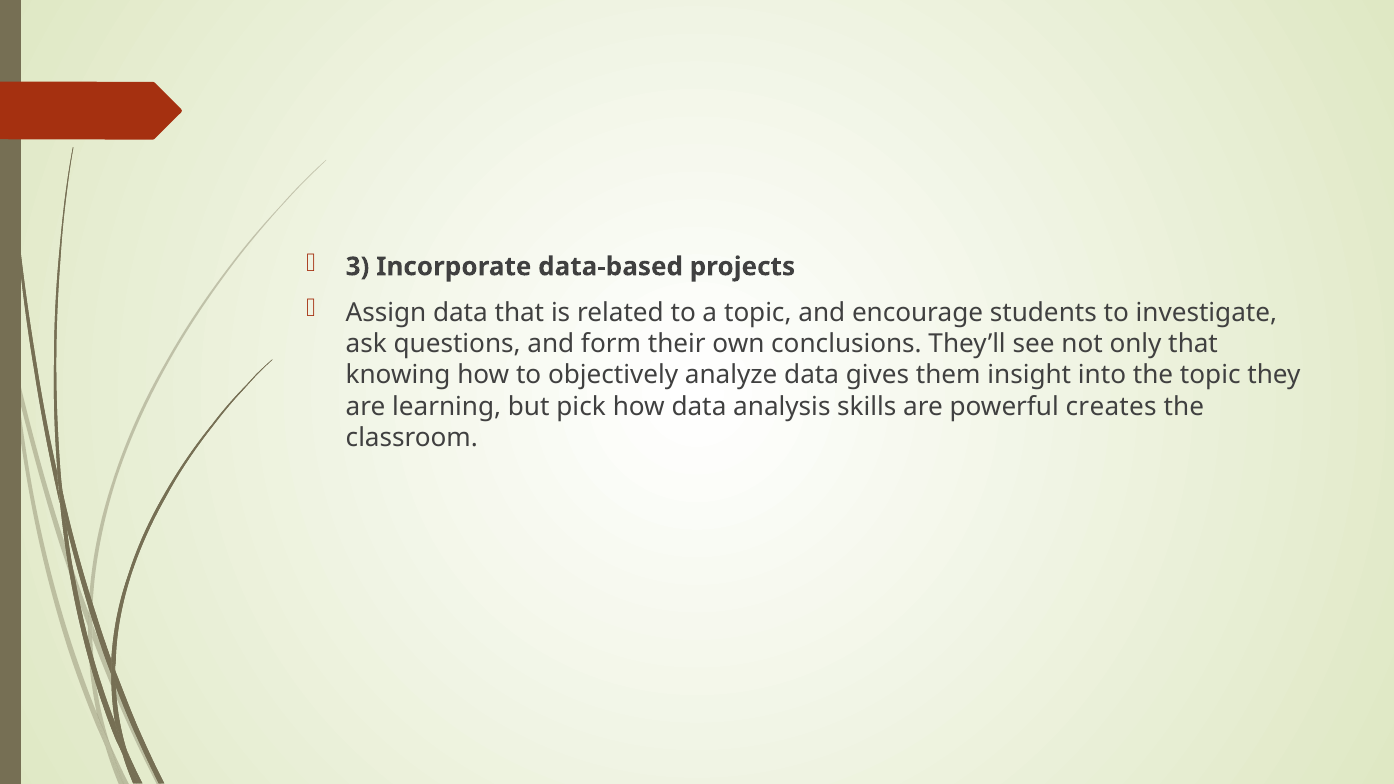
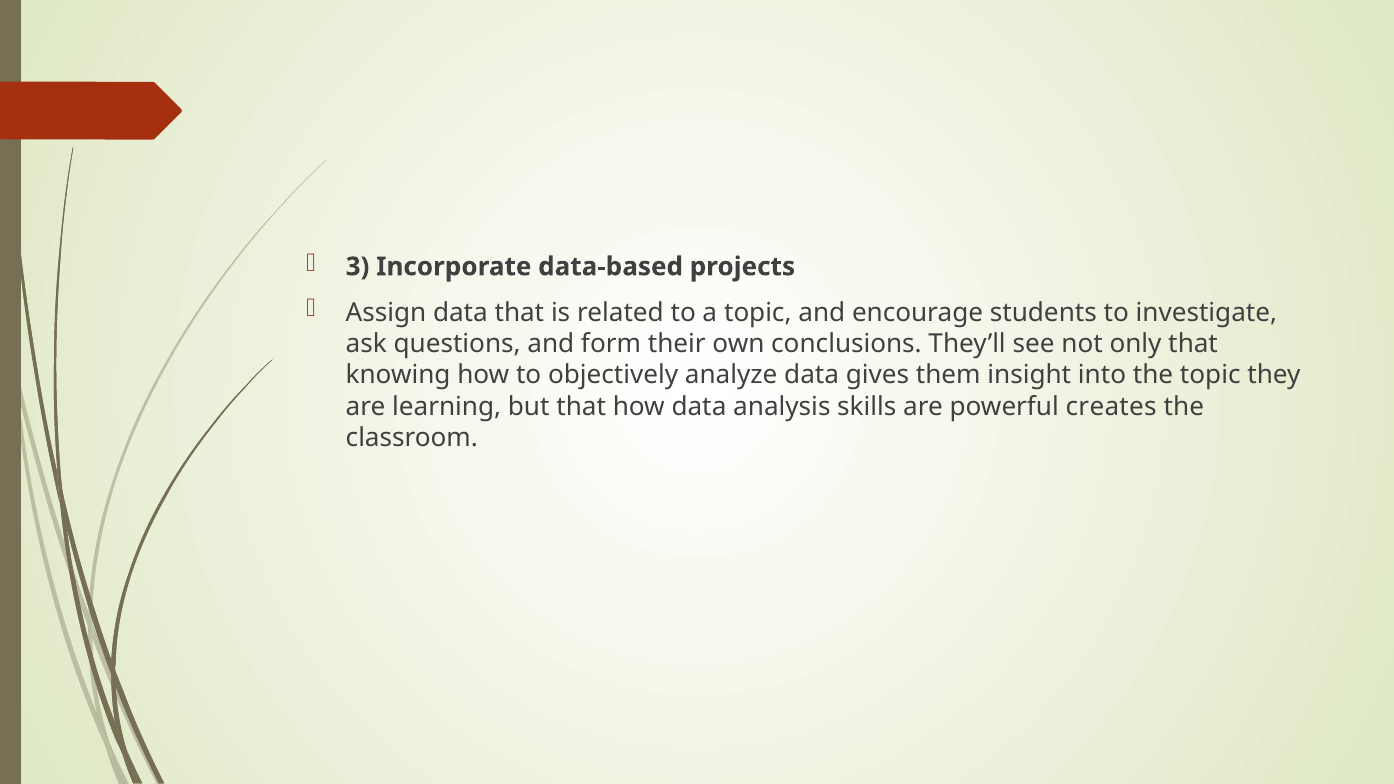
but pick: pick -> that (581, 407)
